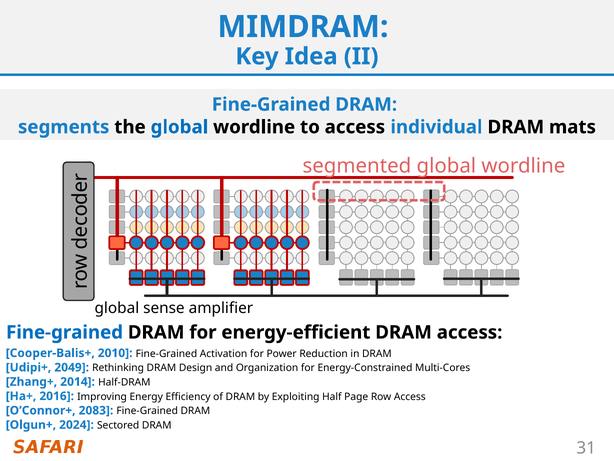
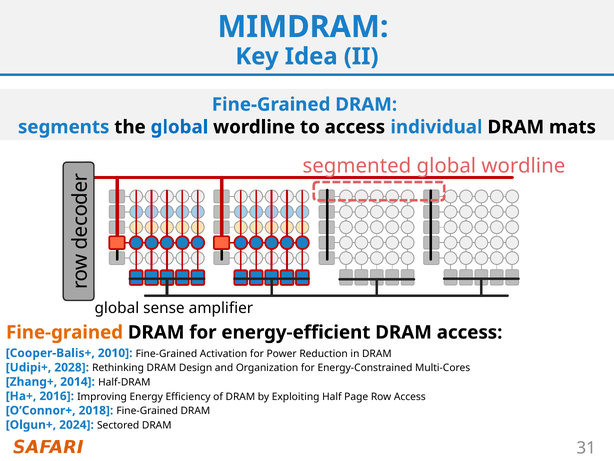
Fine-grained colour: blue -> orange (65, 332)
2049: 2049 -> 2028 (72, 367)
2083: 2083 -> 2018 (96, 410)
